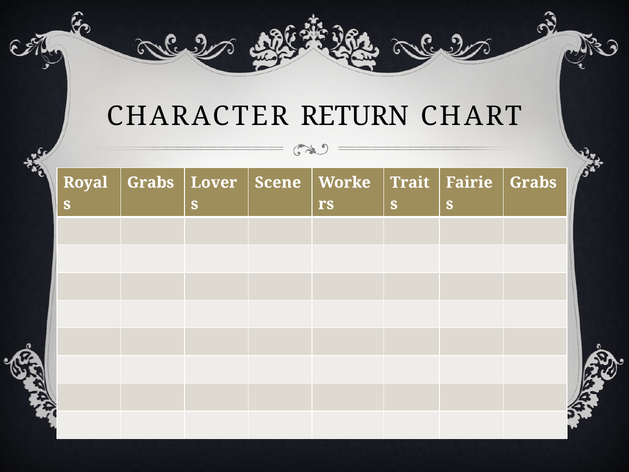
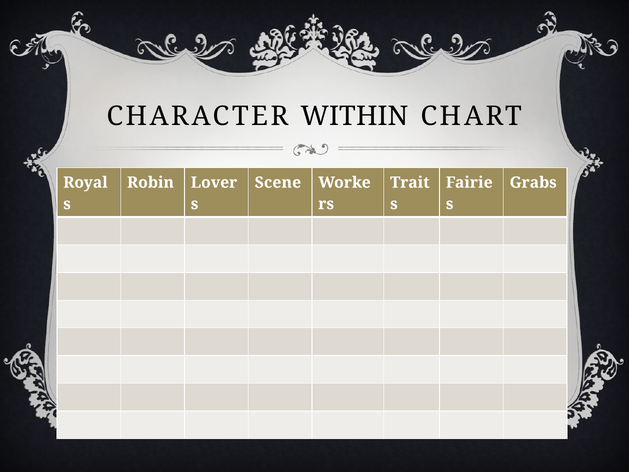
RETURN: RETURN -> WITHIN (355, 116)
Grabs: Grabs -> Robin (150, 182)
